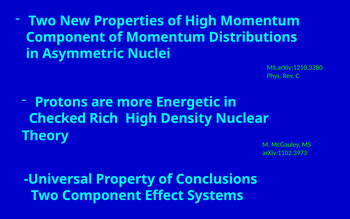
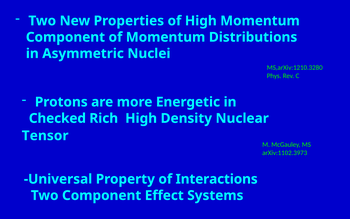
Theory: Theory -> Tensor (45, 136)
Conclusions: Conclusions -> Interactions (217, 179)
